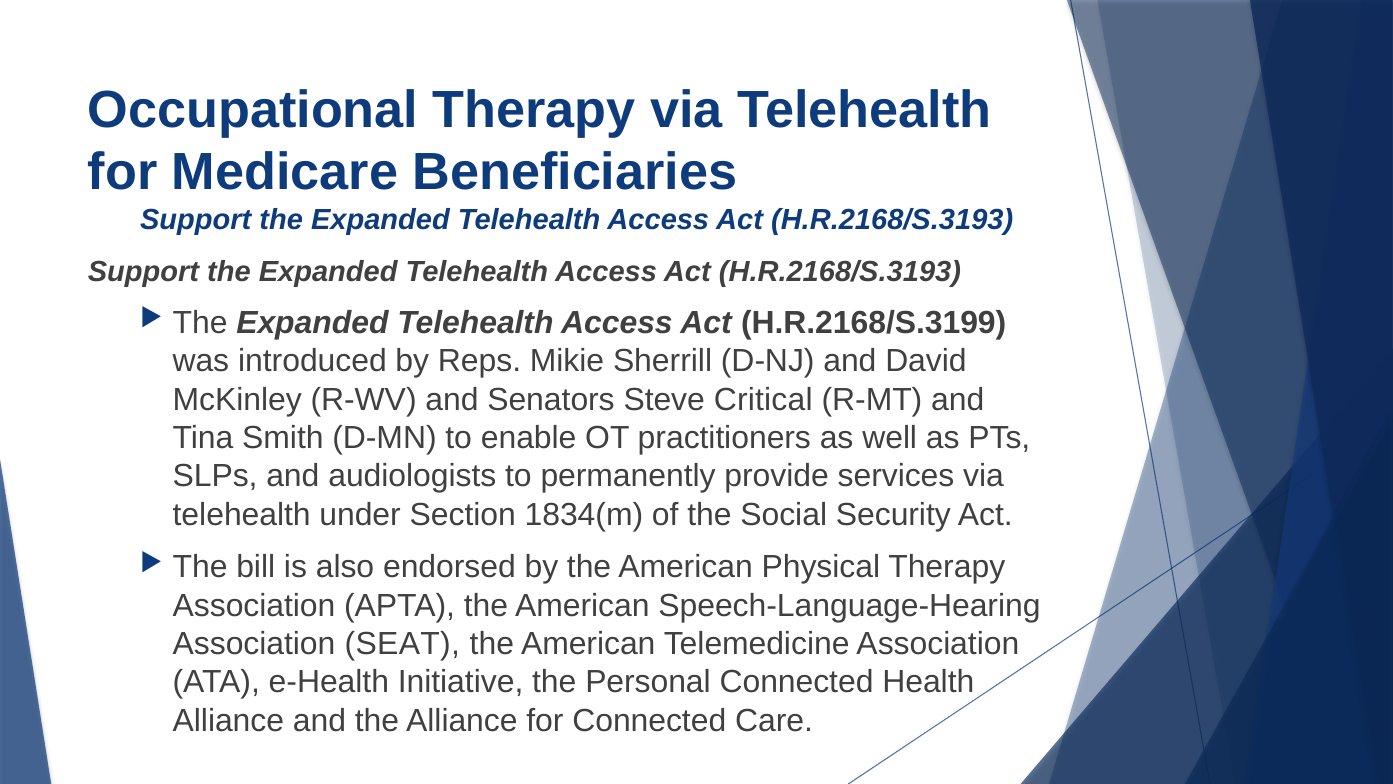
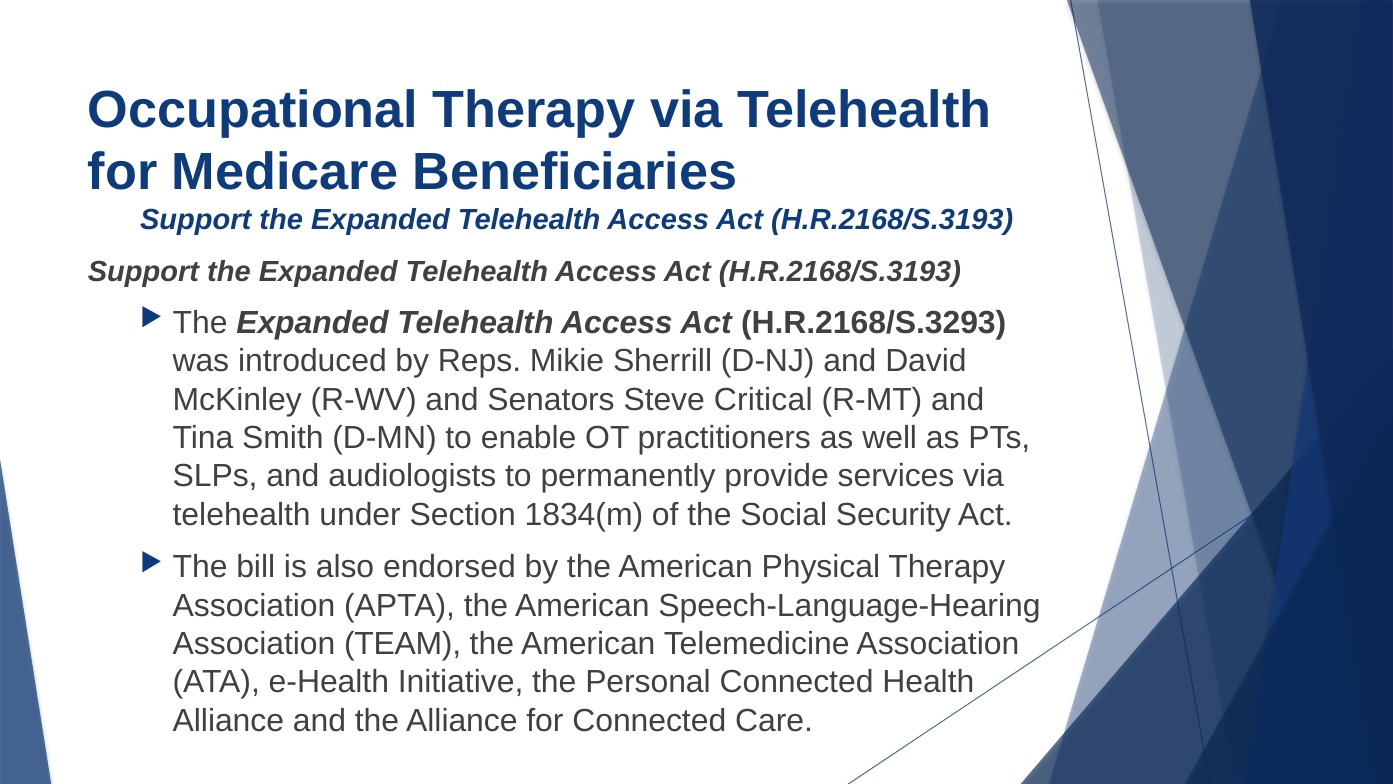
H.R.2168/S.3199: H.R.2168/S.3199 -> H.R.2168/S.3293 (874, 323)
SEAT: SEAT -> TEAM (403, 644)
